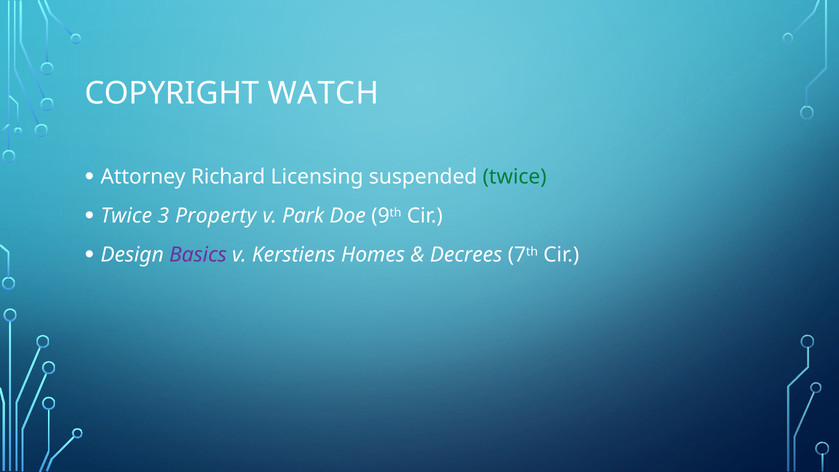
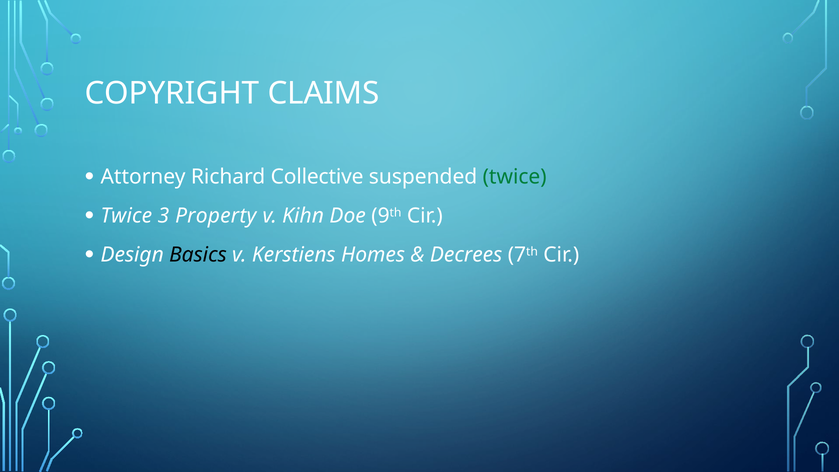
WATCH: WATCH -> CLAIMS (324, 93)
Licensing: Licensing -> Collective (317, 177)
Park: Park -> Kihn (303, 216)
Basics colour: purple -> black (198, 255)
